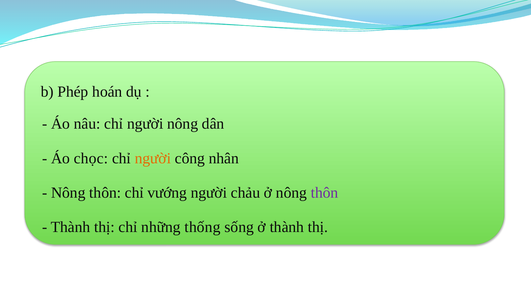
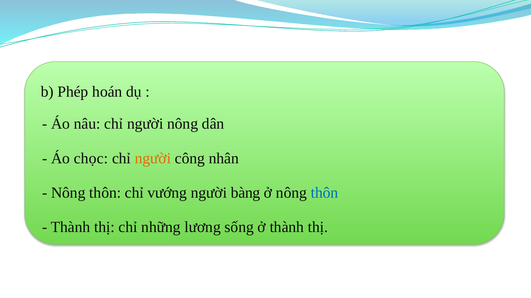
chảu: chảu -> bàng (246, 193)
thôn colour: purple -> blue (325, 193)
thống: thống -> lương (203, 228)
